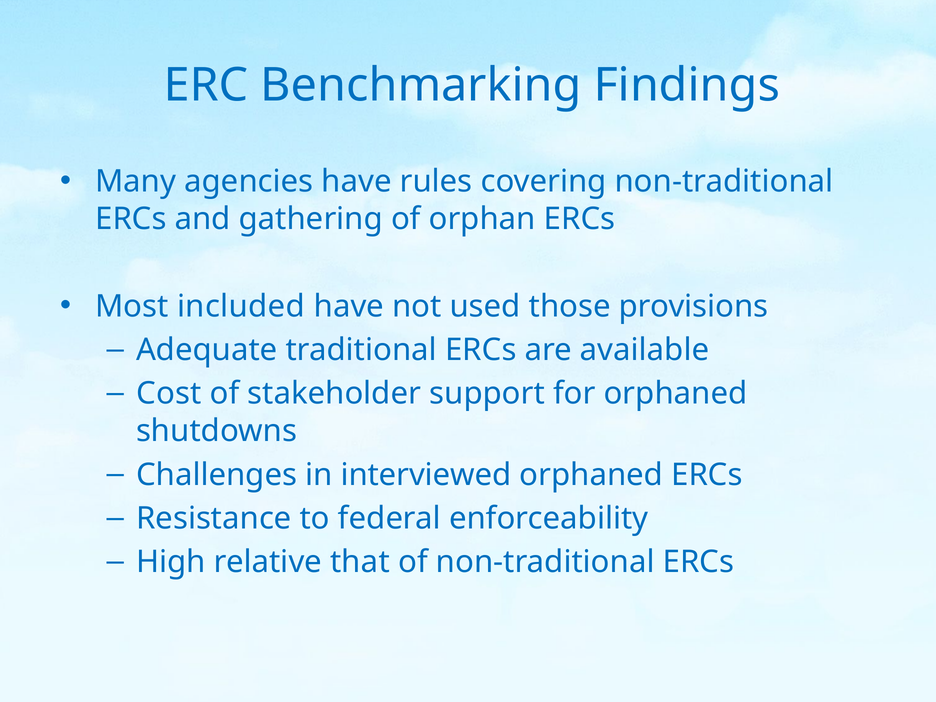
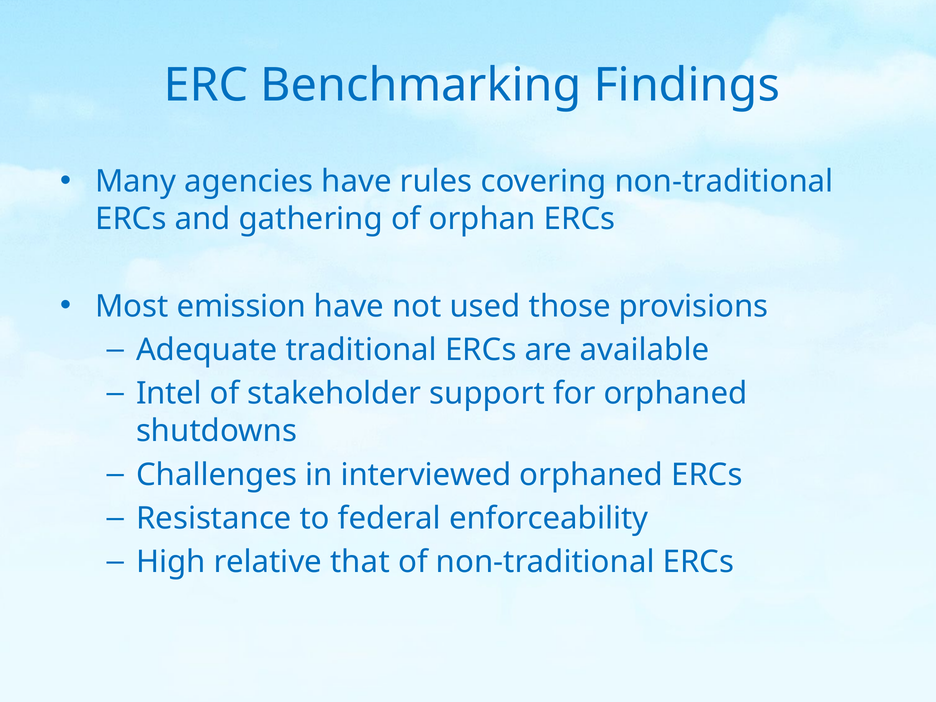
included: included -> emission (241, 306)
Cost: Cost -> Intel (169, 394)
